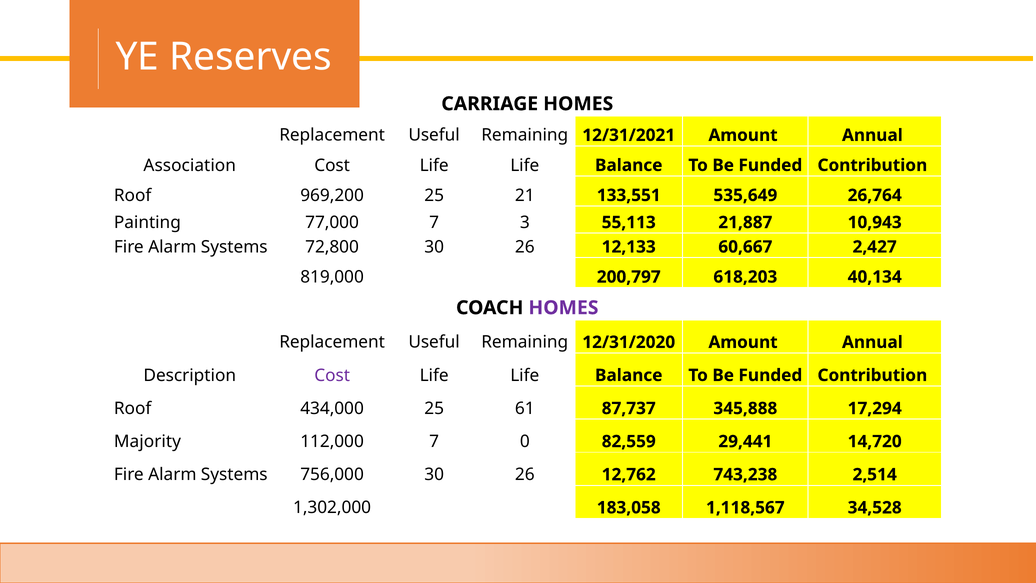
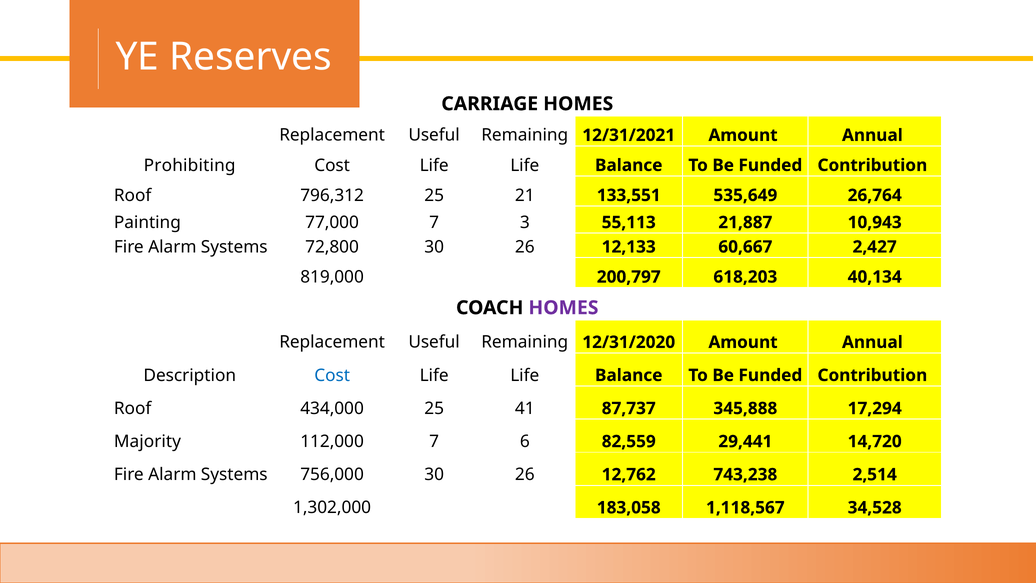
Association: Association -> Prohibiting (190, 165)
969,200: 969,200 -> 796,312 (332, 195)
Cost colour: purple -> blue (332, 375)
61: 61 -> 41 (525, 408)
0: 0 -> 6 (525, 441)
